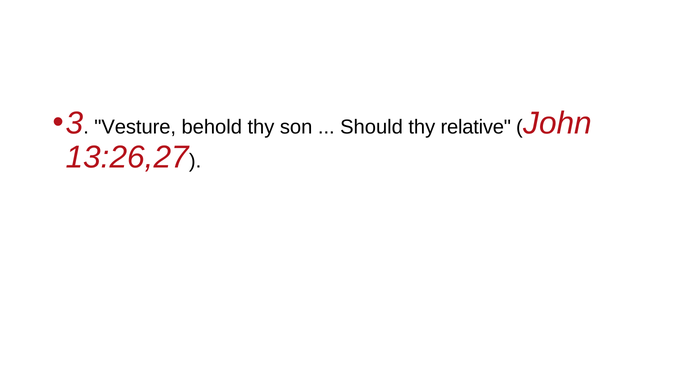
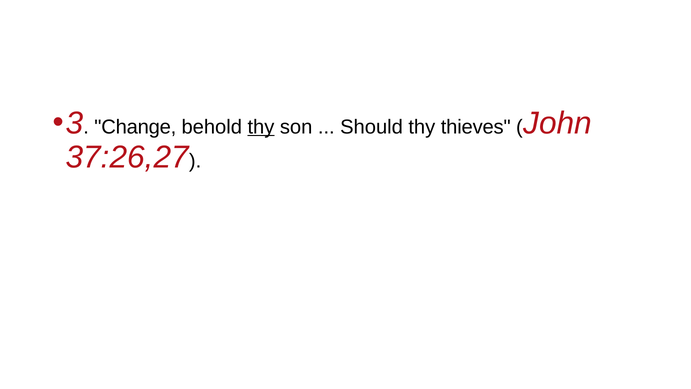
Vesture: Vesture -> Change (135, 127)
thy underline: none -> present (261, 127)
relative: relative -> thieves (476, 127)
13:26,27: 13:26,27 -> 37:26,27 (127, 157)
